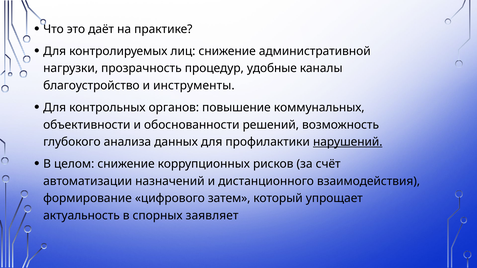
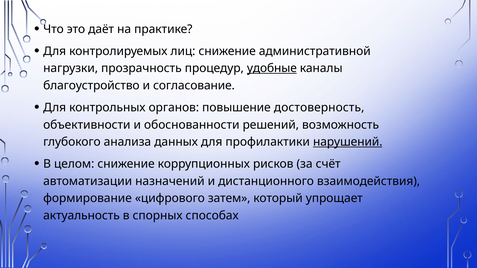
удобные underline: none -> present (272, 68)
инструменты: инструменты -> согласование (194, 86)
коммунальных: коммунальных -> достоверность (319, 108)
заявляет: заявляет -> способах (212, 216)
